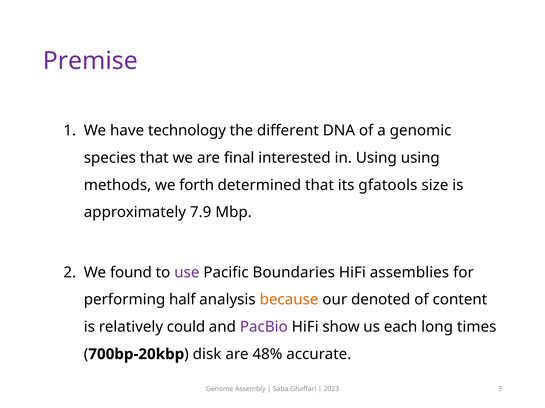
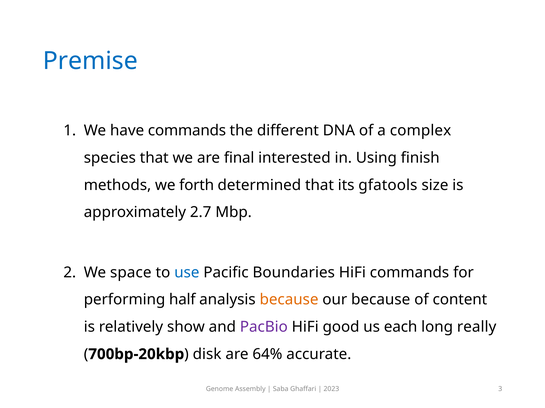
Premise colour: purple -> blue (90, 61)
have technology: technology -> commands (187, 131)
genomic: genomic -> complex (421, 131)
Using using: using -> finish (420, 158)
7.9: 7.9 -> 2.7 (201, 213)
found: found -> space (131, 273)
use colour: purple -> blue (187, 273)
HiFi assemblies: assemblies -> commands (409, 273)
our denoted: denoted -> because (381, 300)
could: could -> show (186, 328)
show: show -> good (341, 328)
times: times -> really (477, 328)
48%: 48% -> 64% (267, 355)
